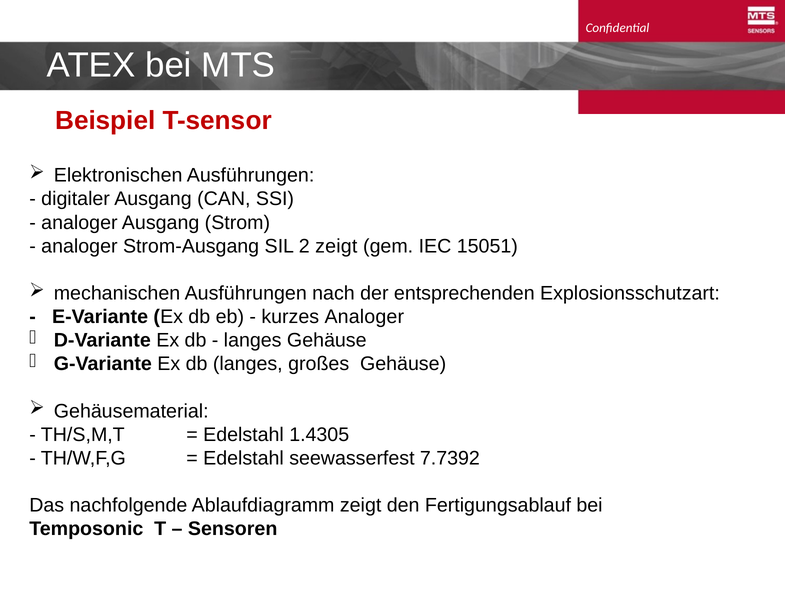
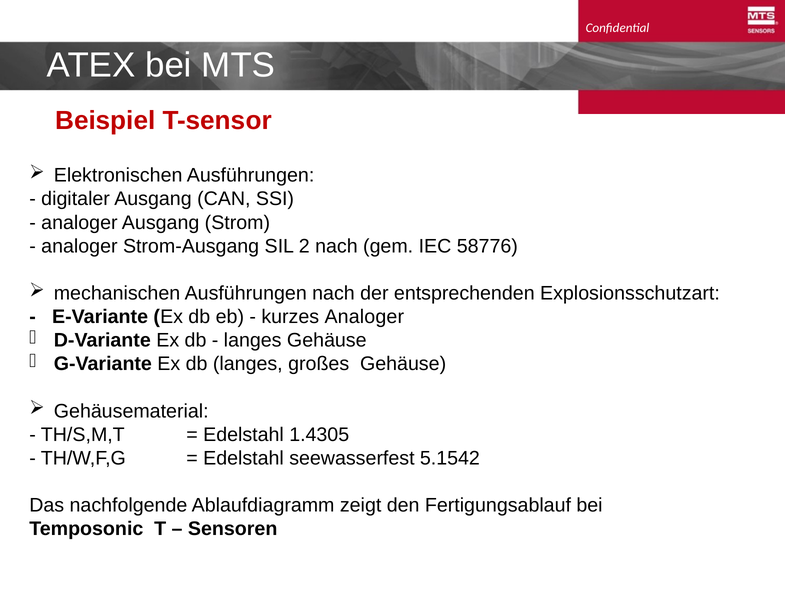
2 zeigt: zeigt -> nach (336, 246)
15051: 15051 -> 58776 (487, 246)
7.7392: 7.7392 -> 5.1542 (450, 458)
